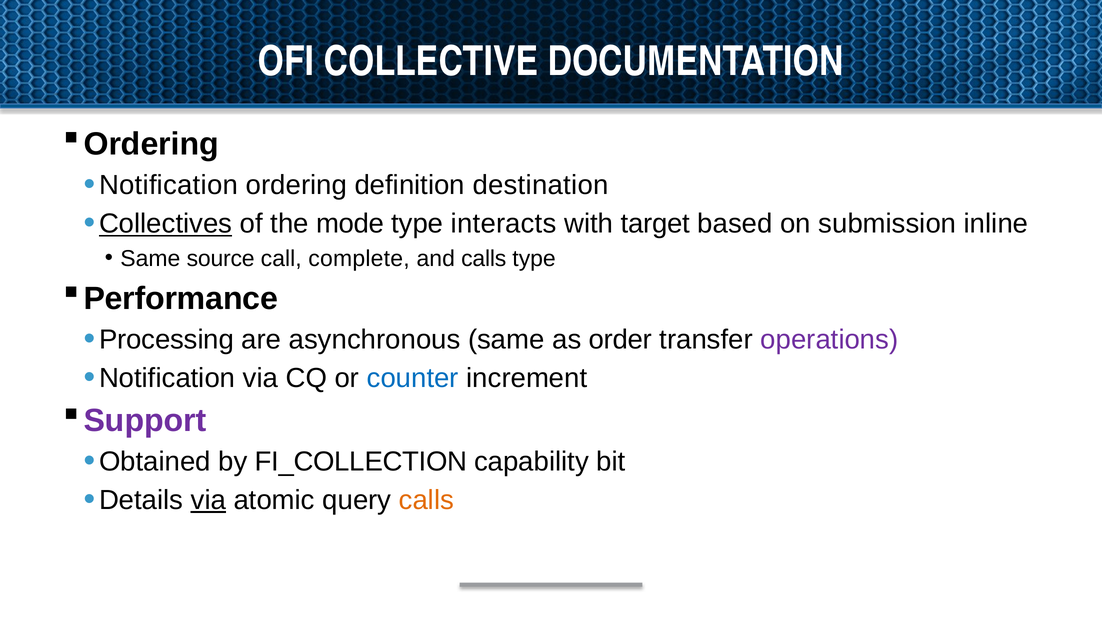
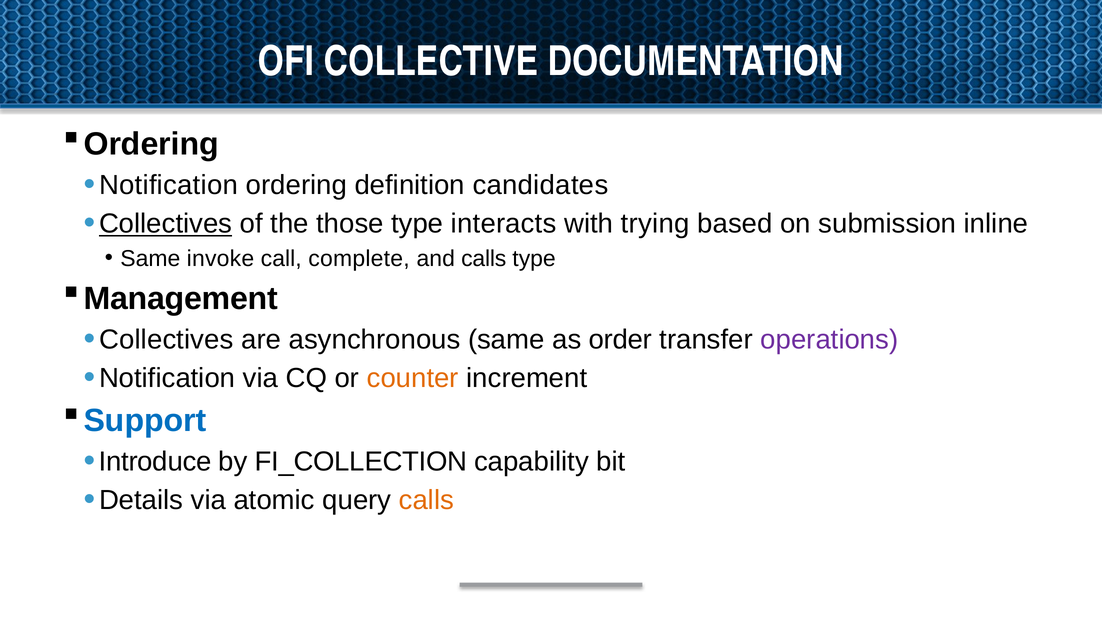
destination: destination -> candidates (540, 185)
mode: mode -> those (350, 224)
target: target -> trying (655, 224)
source: source -> invoke (220, 258)
Performance: Performance -> Management (181, 298)
Processing: Processing -> Collectives (166, 339)
counter colour: blue -> orange (413, 378)
Support colour: purple -> blue (145, 421)
Obtained: Obtained -> Introduce (155, 462)
via underline: present -> none (208, 500)
